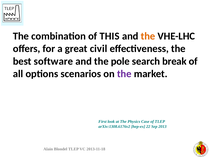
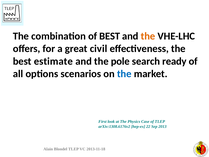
of THIS: THIS -> BEST (110, 36)
software: software -> estimate (53, 61)
break: break -> ready (174, 61)
the colour: purple -> blue (124, 74)
